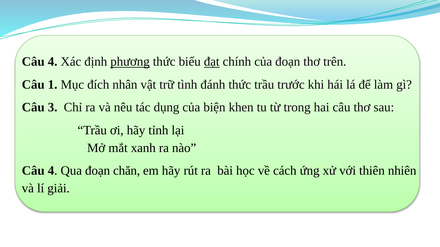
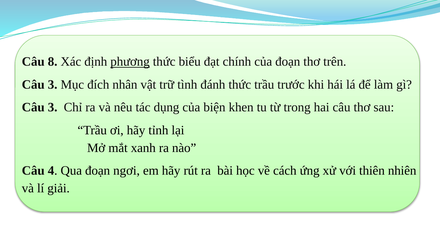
4: 4 -> 8 (53, 62)
đạt underline: present -> none (212, 62)
1: 1 -> 3 (53, 85)
chăn: chăn -> ngơi (127, 171)
